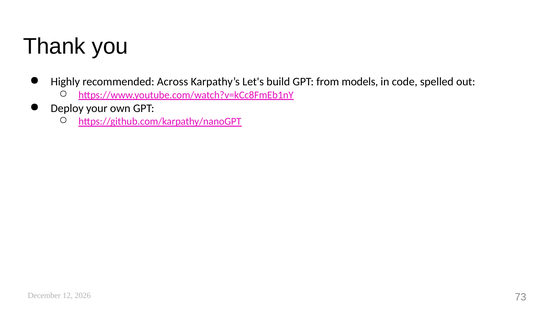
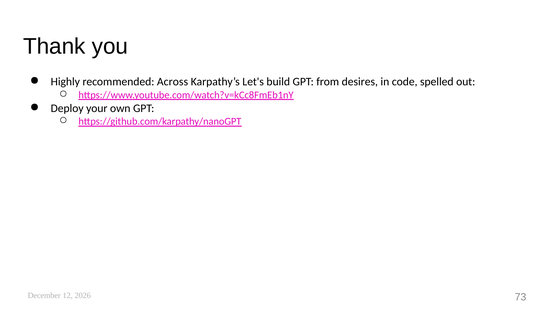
models: models -> desires (360, 82)
